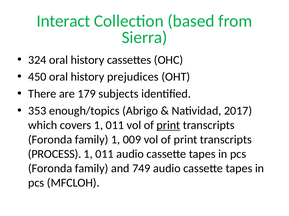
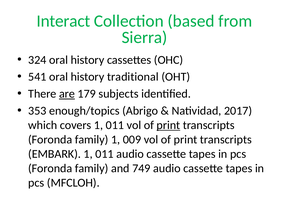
450: 450 -> 541 (37, 77)
prejudices: prejudices -> traditional (133, 77)
are underline: none -> present (67, 94)
PROCESS: PROCESS -> EMBARK (55, 154)
